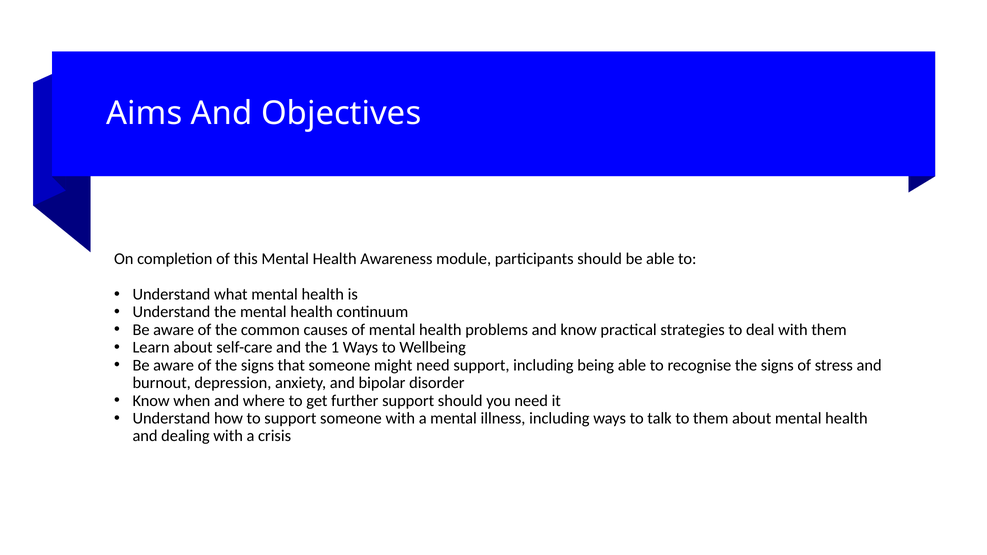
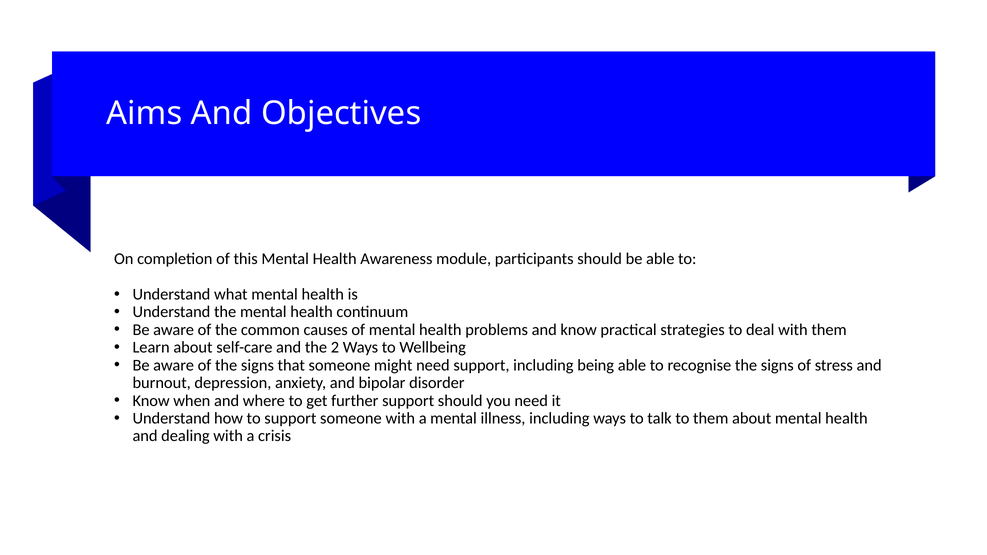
1: 1 -> 2 (335, 348)
